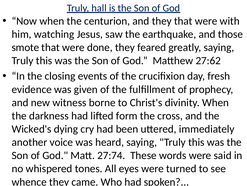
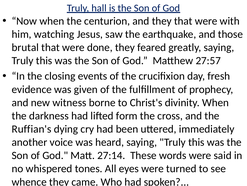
smote: smote -> brutal (25, 47)
27:62: 27:62 -> 27:57 (208, 60)
Wicked's: Wicked's -> Ruffian's (32, 129)
27:74: 27:74 -> 27:14 (111, 155)
